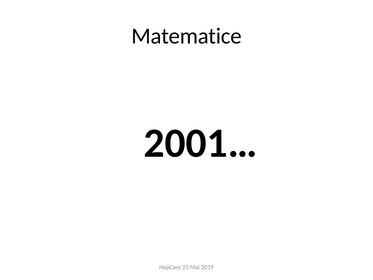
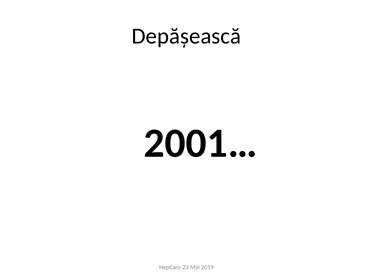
Matematice: Matematice -> Depășească (186, 36)
